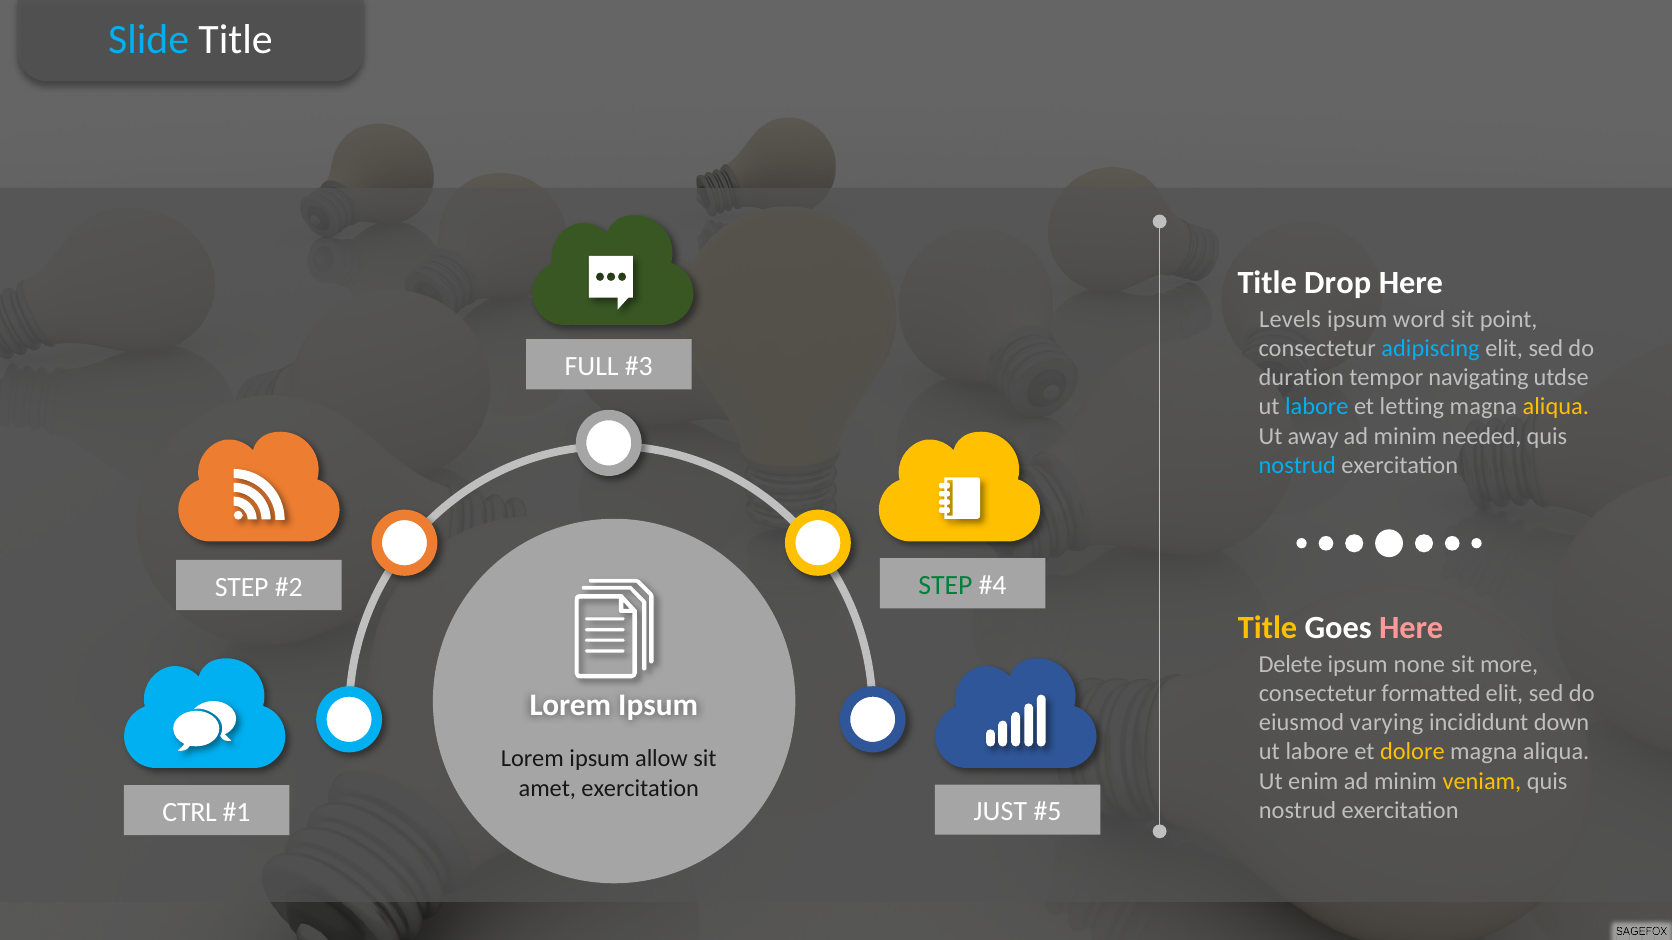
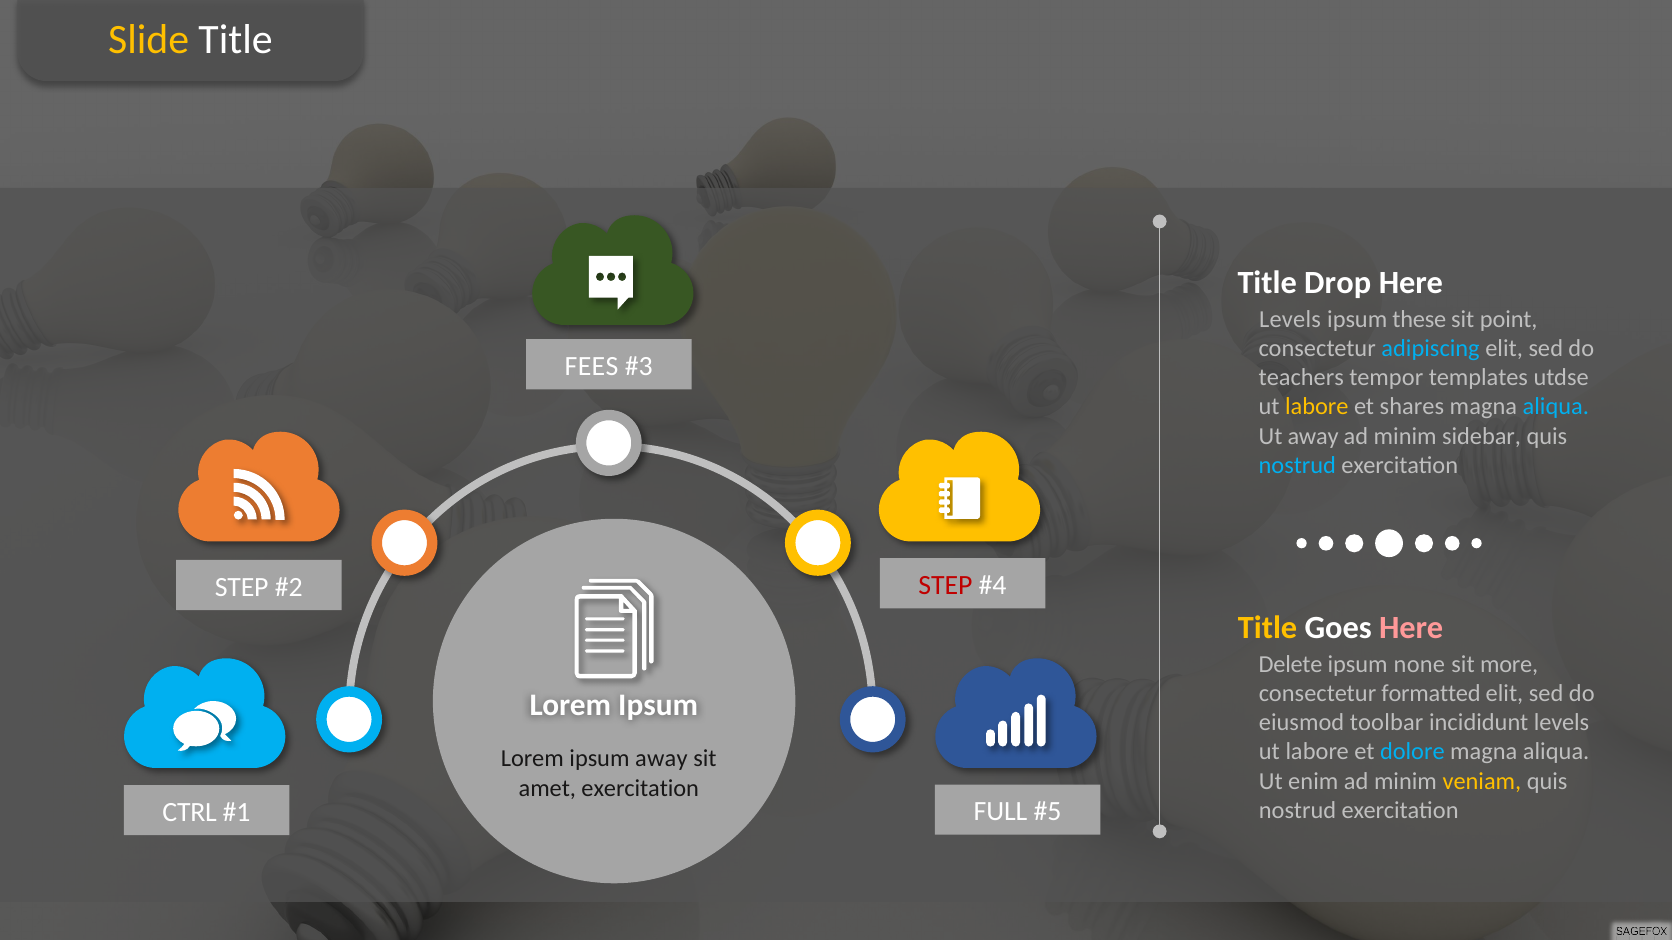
Slide colour: light blue -> yellow (149, 39)
word: word -> these (1419, 319)
FULL: FULL -> FEES (592, 366)
duration: duration -> teachers (1301, 378)
navigating: navigating -> templates (1478, 378)
labore colour: light blue -> yellow (1317, 407)
letting: letting -> shares (1412, 407)
aliqua colour: yellow -> light blue (1556, 407)
needed: needed -> sidebar (1482, 436)
STEP colour: green -> red (945, 586)
varying: varying -> toolbar (1387, 723)
incididunt down: down -> levels (1562, 723)
dolore colour: yellow -> light blue (1412, 752)
ipsum allow: allow -> away (661, 759)
JUST: JUST -> FULL (1001, 812)
